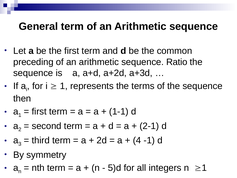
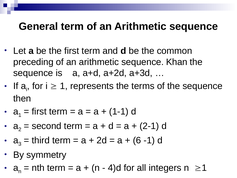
Ratio: Ratio -> Khan (177, 62)
4: 4 -> 6 (137, 140)
5)d: 5)d -> 4)d (115, 168)
